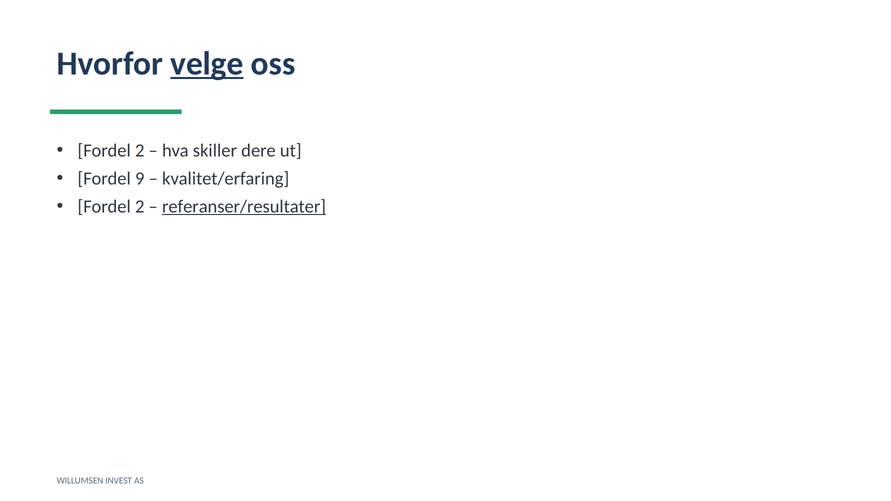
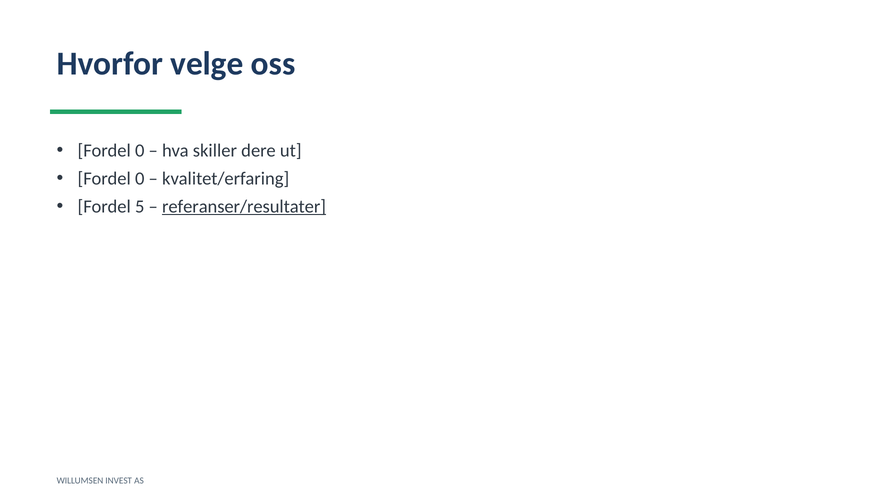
velge underline: present -> none (207, 64)
2: 2 -> 0 (140, 151)
9: 9 -> 0 (140, 179)
2: 2 -> 5 (140, 207)
